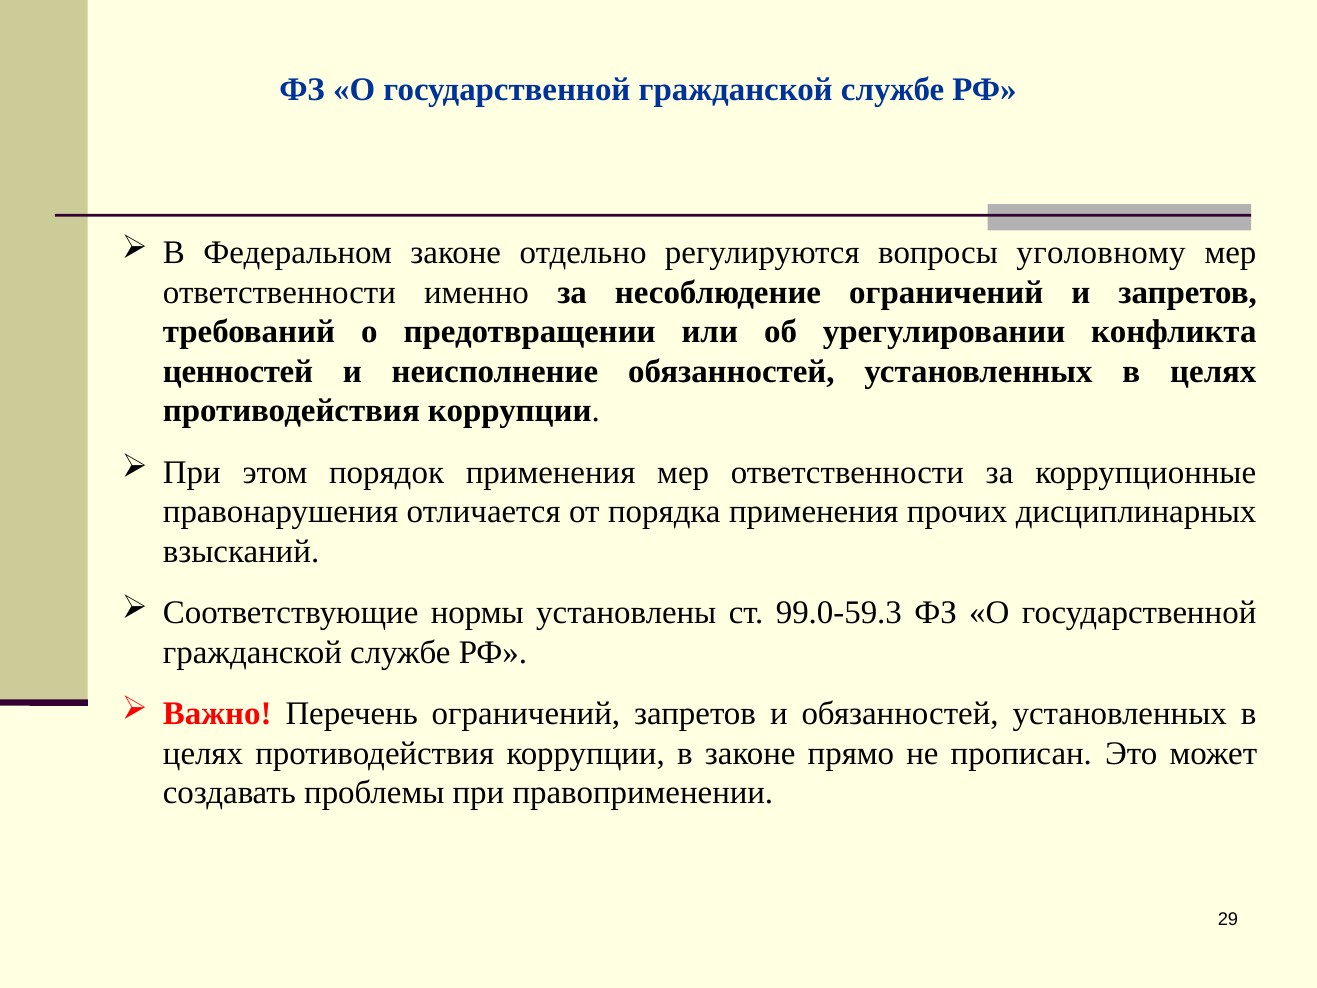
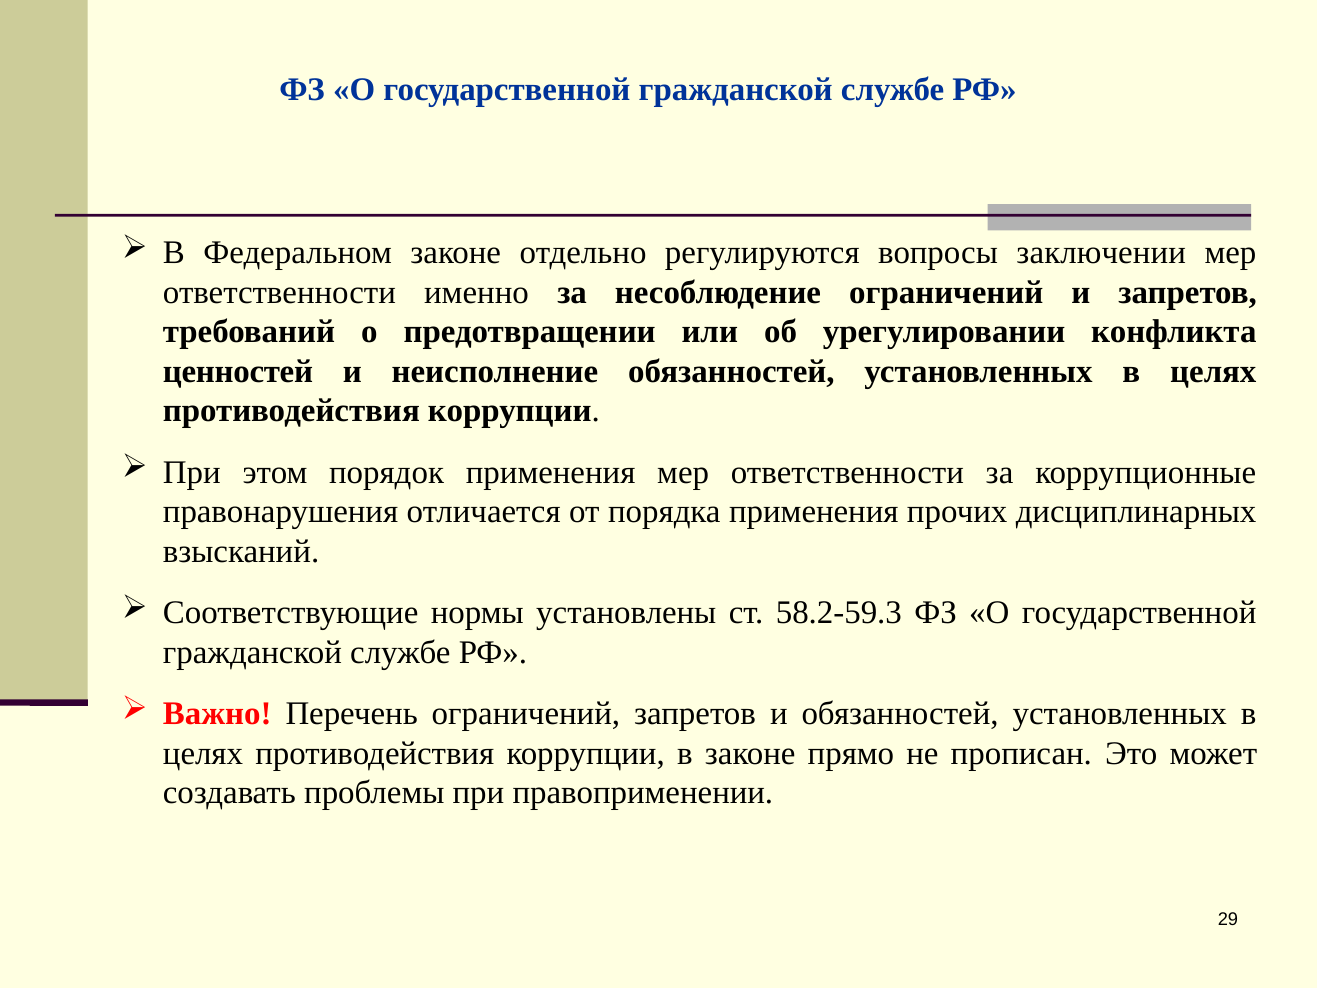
уголовному: уголовному -> заключении (1101, 253)
99.0-59.3: 99.0-59.3 -> 58.2-59.3 (839, 613)
